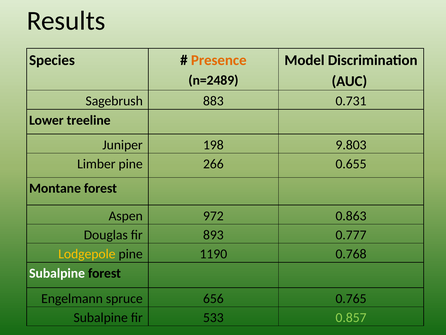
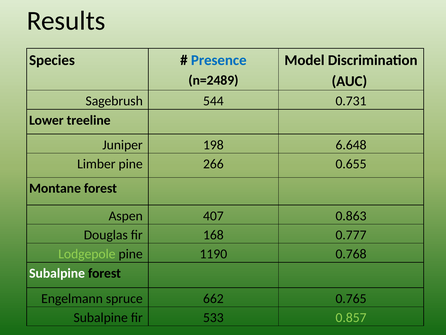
Presence colour: orange -> blue (219, 60)
883: 883 -> 544 (213, 101)
9.803: 9.803 -> 6.648 (351, 145)
972: 972 -> 407 (213, 216)
893: 893 -> 168 (213, 235)
Lodgepole colour: yellow -> light green (87, 254)
656: 656 -> 662 (213, 298)
